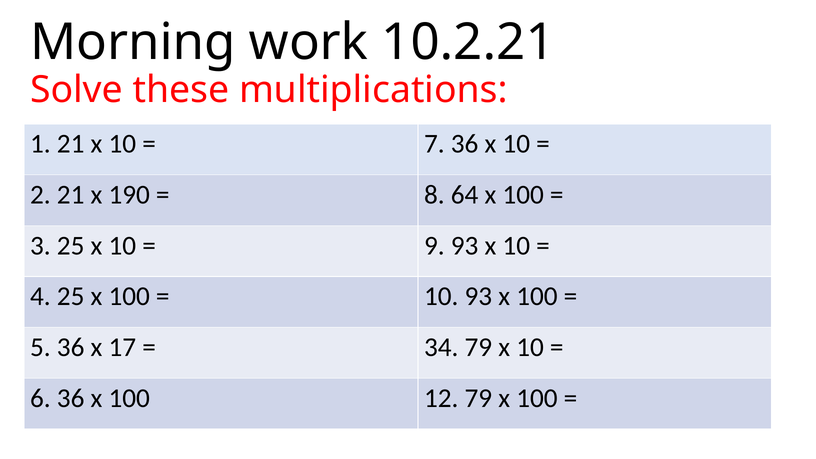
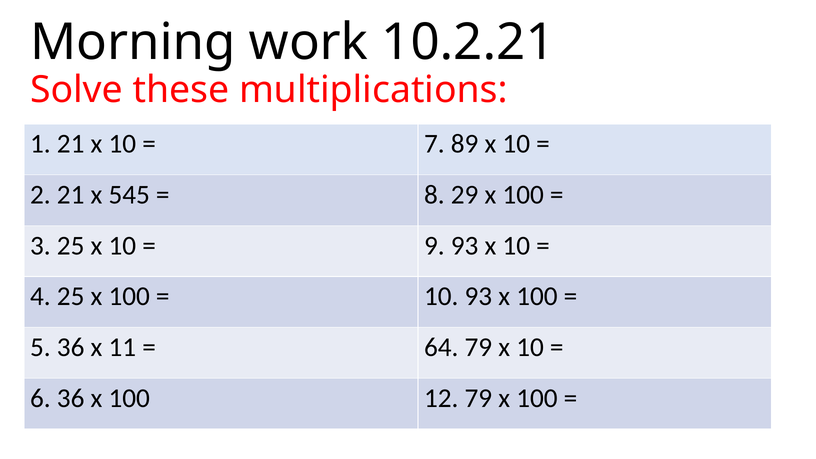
7 36: 36 -> 89 (465, 144)
190: 190 -> 545 (129, 195)
64: 64 -> 29 (465, 195)
17: 17 -> 11 (122, 347)
34: 34 -> 64 (441, 347)
